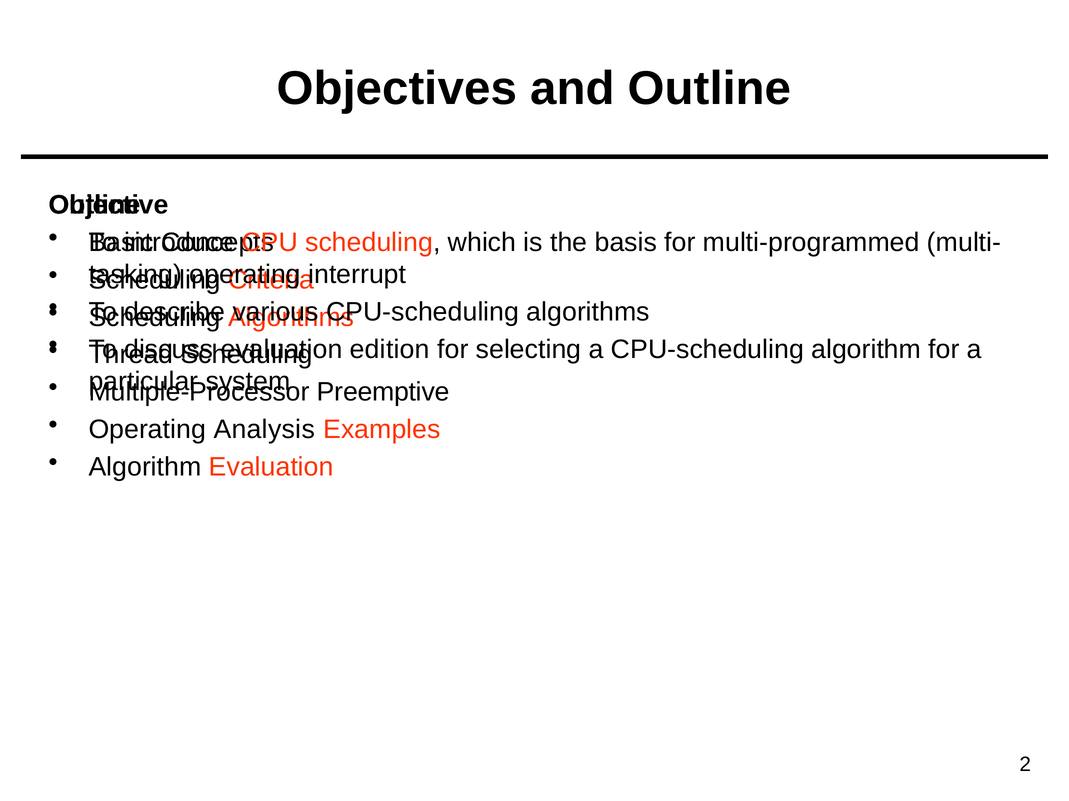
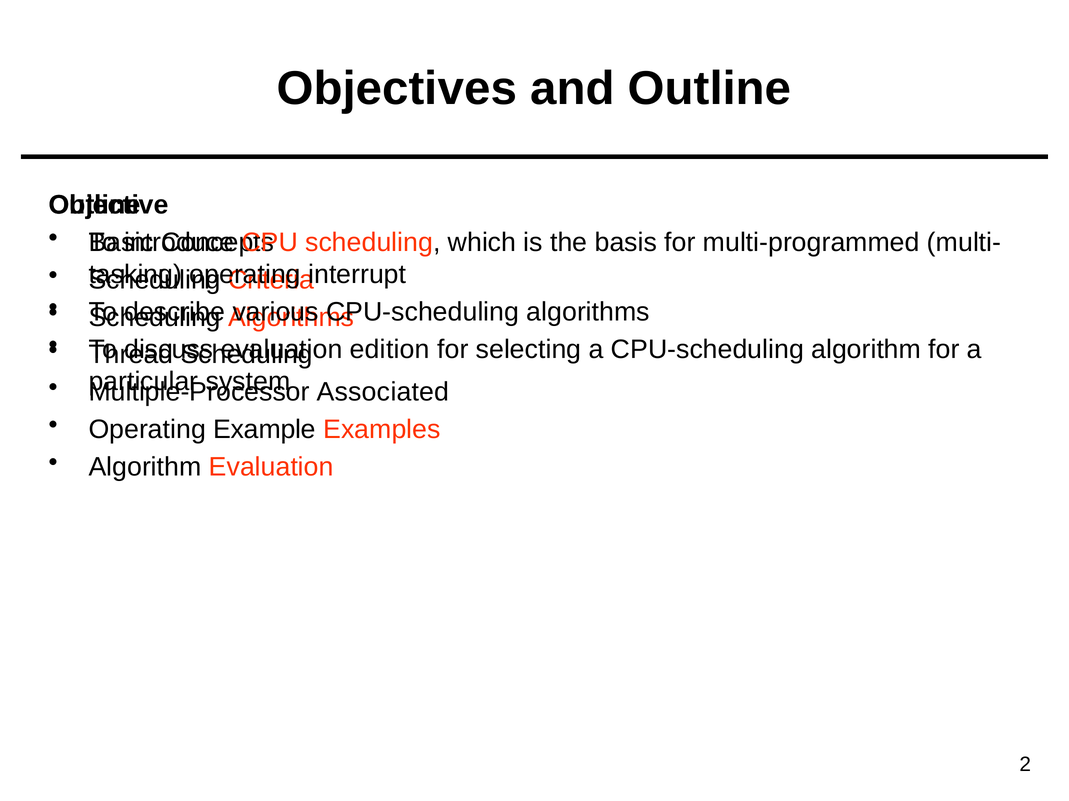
Preemptive: Preemptive -> Associated (383, 392)
Analysis: Analysis -> Example (265, 430)
